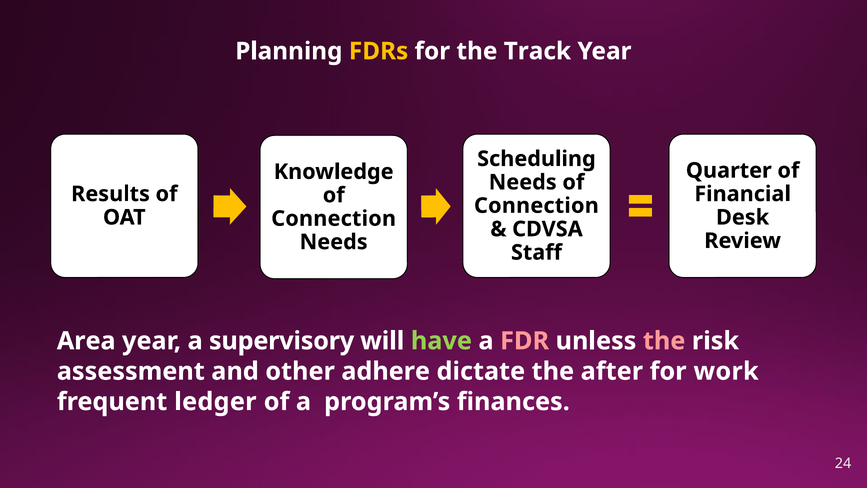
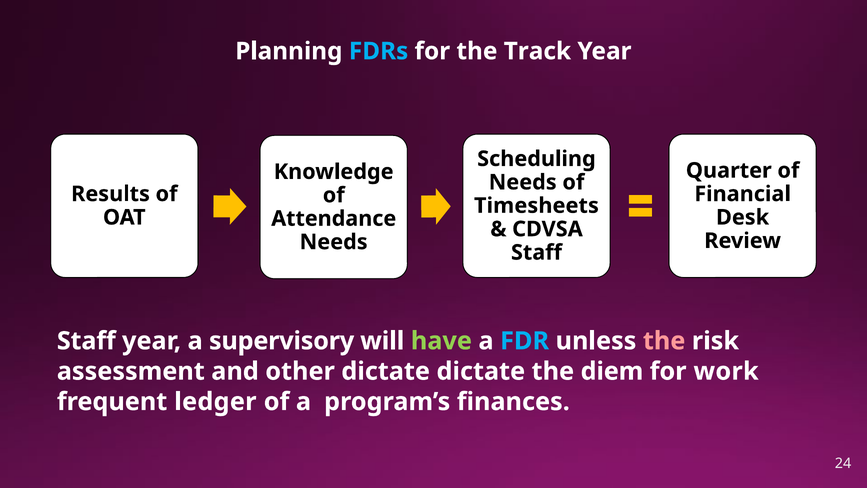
FDRs colour: yellow -> light blue (379, 51)
Connection: Connection -> Timesheets (536, 206)
Connection: Connection -> Attendance (334, 218)
Area: Area -> Staff (86, 341)
FDR colour: pink -> light blue (525, 341)
other adhere: adhere -> dictate (386, 371)
after: after -> diem (612, 371)
